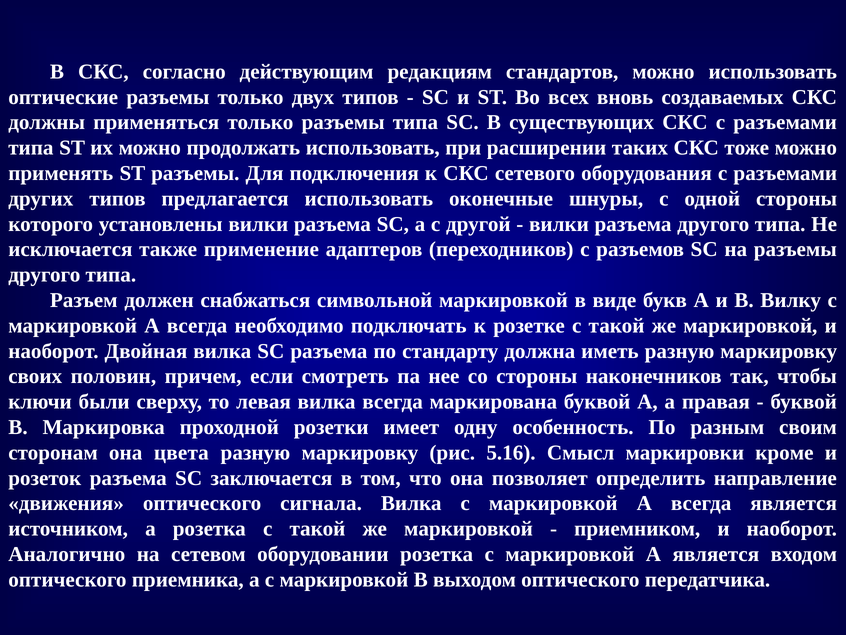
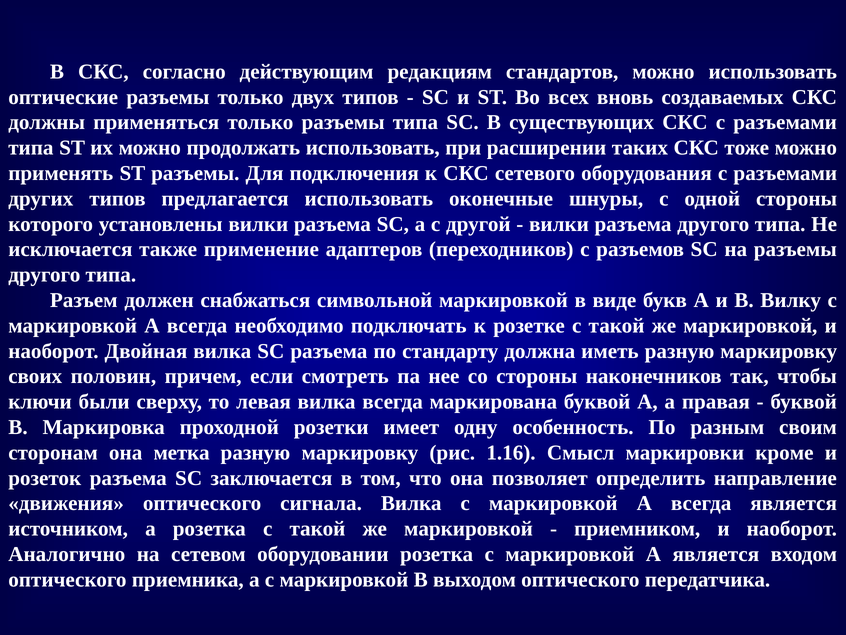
цвета: цвета -> метка (182, 452)
5.16: 5.16 -> 1.16 (511, 452)
